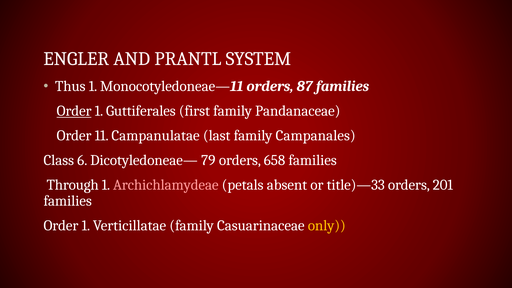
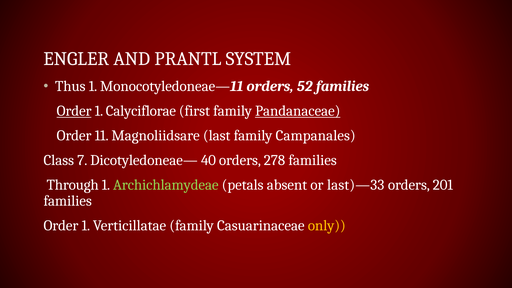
87: 87 -> 52 (305, 86)
Guttiferales: Guttiferales -> Calyciflorae (141, 111)
Pandanaceae underline: none -> present (298, 111)
Campanulatae: Campanulatae -> Magnoliidsare (156, 135)
6: 6 -> 7 (82, 160)
79: 79 -> 40 (208, 160)
658: 658 -> 278 (274, 160)
Archichlamydeae colour: pink -> light green (166, 185)
title)—33: title)—33 -> last)—33 (356, 185)
